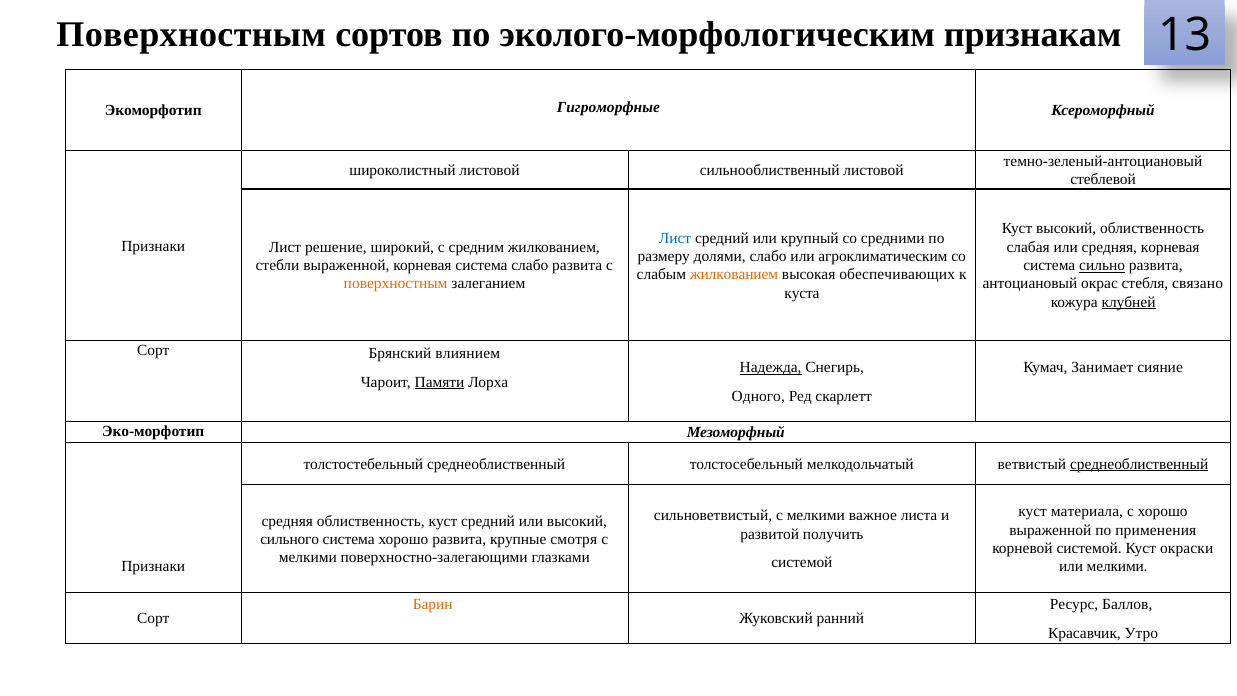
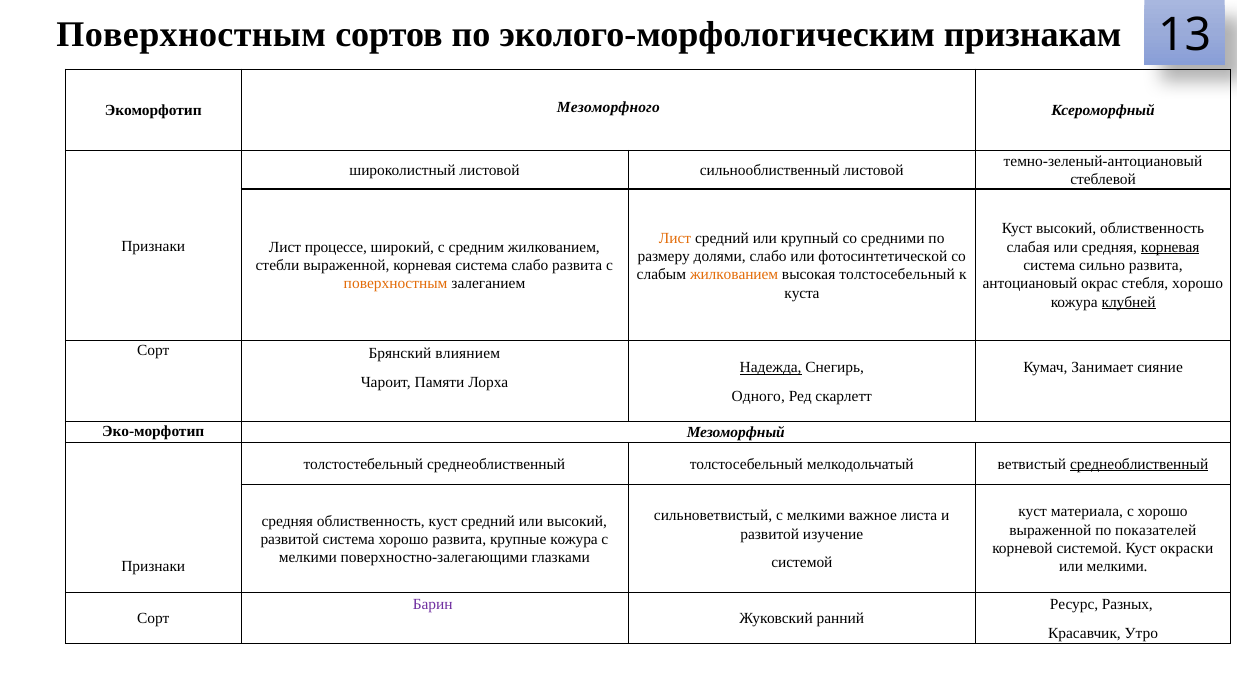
Гигроморфные: Гигроморфные -> Мезоморфного (608, 108)
Лист colour: blue -> orange (675, 238)
решение: решение -> процессе (336, 247)
корневая underline: none -> present (1170, 247)
агроклиматическим: агроклиматическим -> фотосинтетической (883, 256)
сильно underline: present -> none (1102, 265)
высокая обеспечивающих: обеспечивающих -> толстосебельный (897, 275)
стебля связано: связано -> хорошо (1198, 284)
Памяти underline: present -> none (440, 382)
применения: применения -> показателей (1156, 530)
получить: получить -> изучение (833, 534)
сильного: сильного -> развитой (290, 539)
крупные смотря: смотря -> кожура (574, 539)
Барин colour: orange -> purple (433, 604)
Баллов: Баллов -> Разных (1127, 604)
